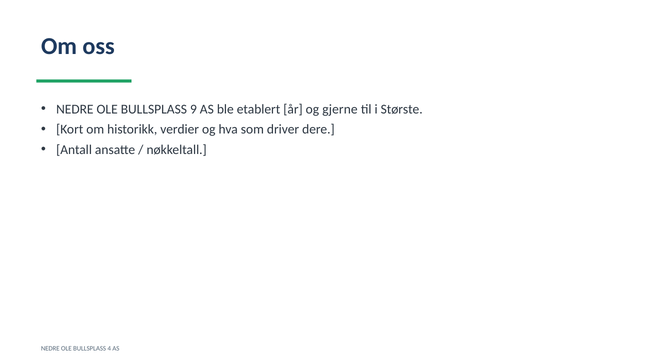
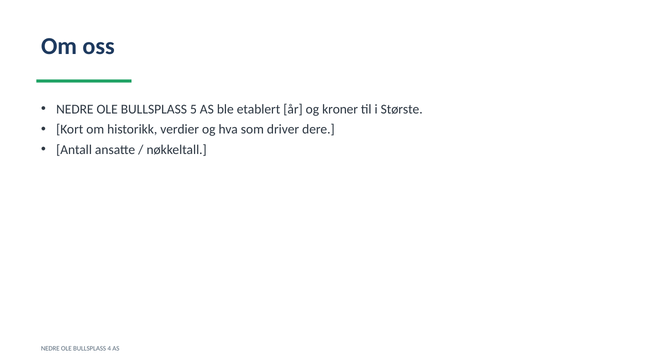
9: 9 -> 5 (193, 109)
gjerne: gjerne -> kroner (340, 109)
